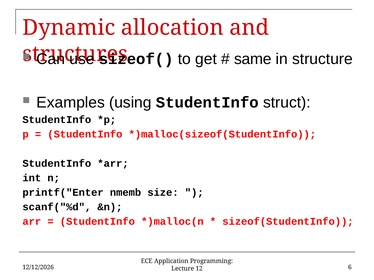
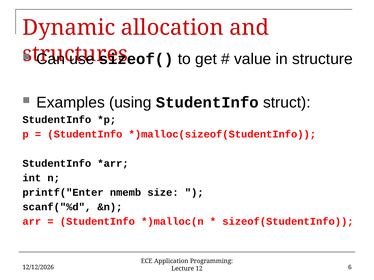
same: same -> value (253, 59)
